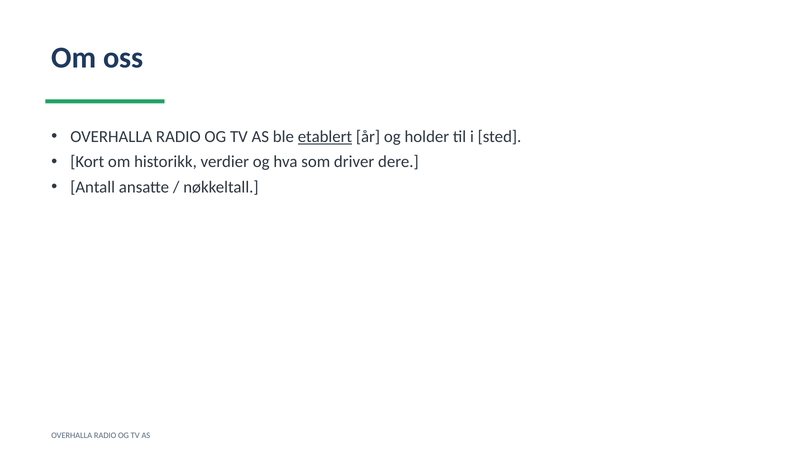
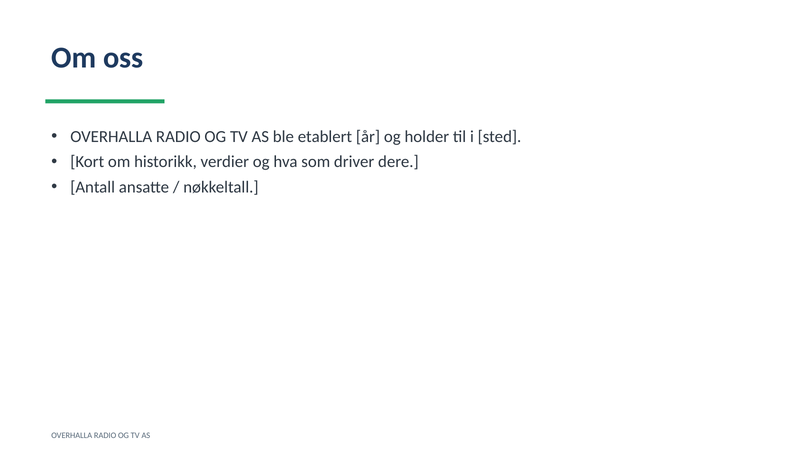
etablert underline: present -> none (325, 137)
